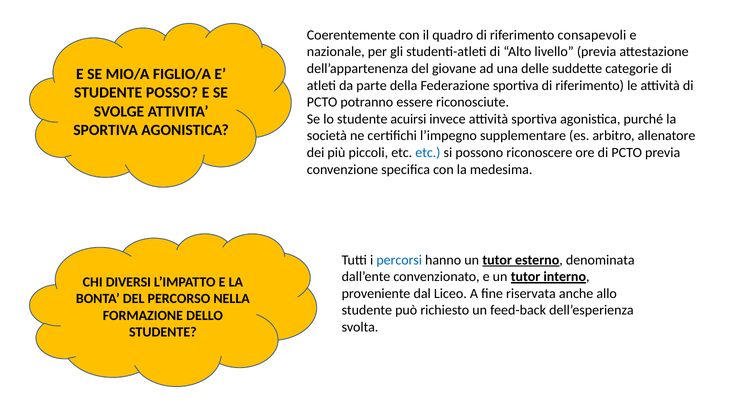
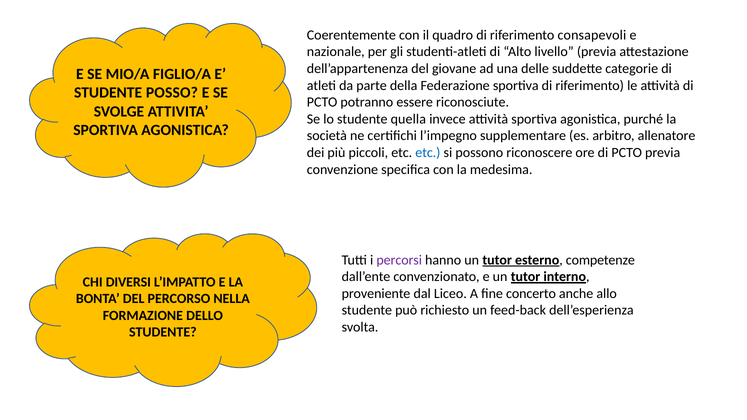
acuirsi: acuirsi -> quella (408, 119)
percorsi colour: blue -> purple (399, 260)
denominata: denominata -> competenze (600, 260)
riservata: riservata -> concerto (531, 294)
